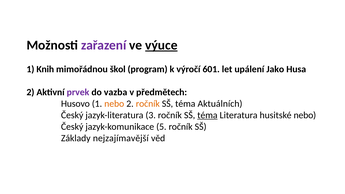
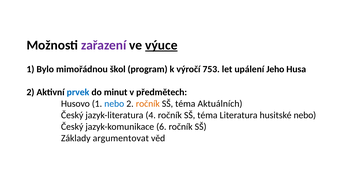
Knih: Knih -> Bylo (45, 69)
601: 601 -> 753 (211, 69)
Jako: Jako -> Jeho (275, 69)
prvek colour: purple -> blue (78, 92)
vazba: vazba -> minut (116, 92)
nebo colour: orange -> blue (114, 104)
3: 3 -> 4 (151, 115)
téma underline: present -> none (207, 115)
5: 5 -> 6 (161, 127)
nejzajímavější: nejzajímavější -> argumentovat (121, 138)
